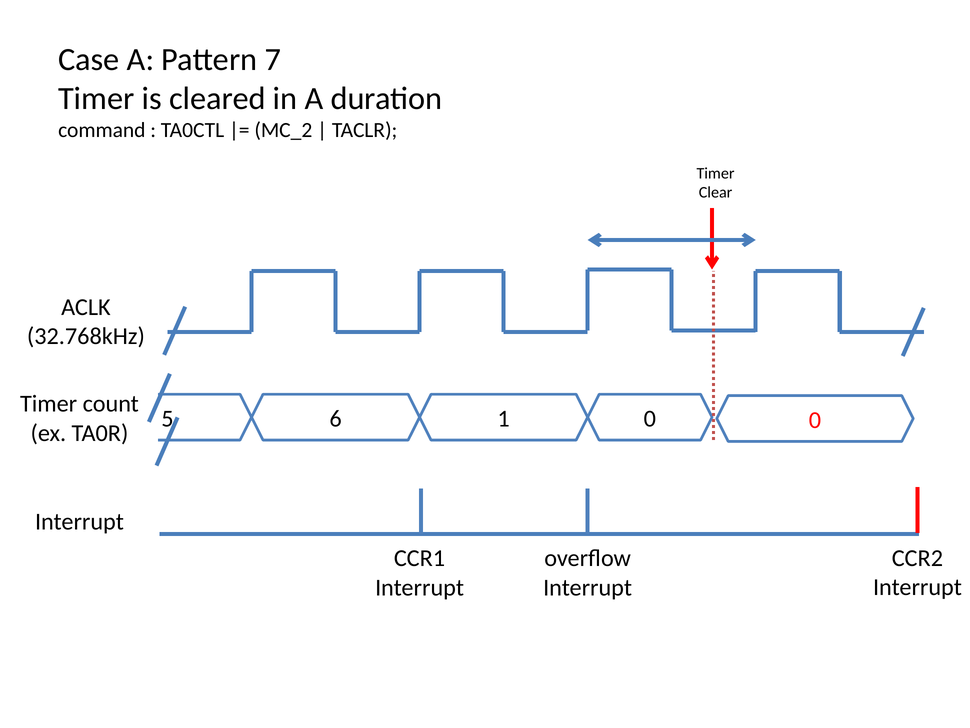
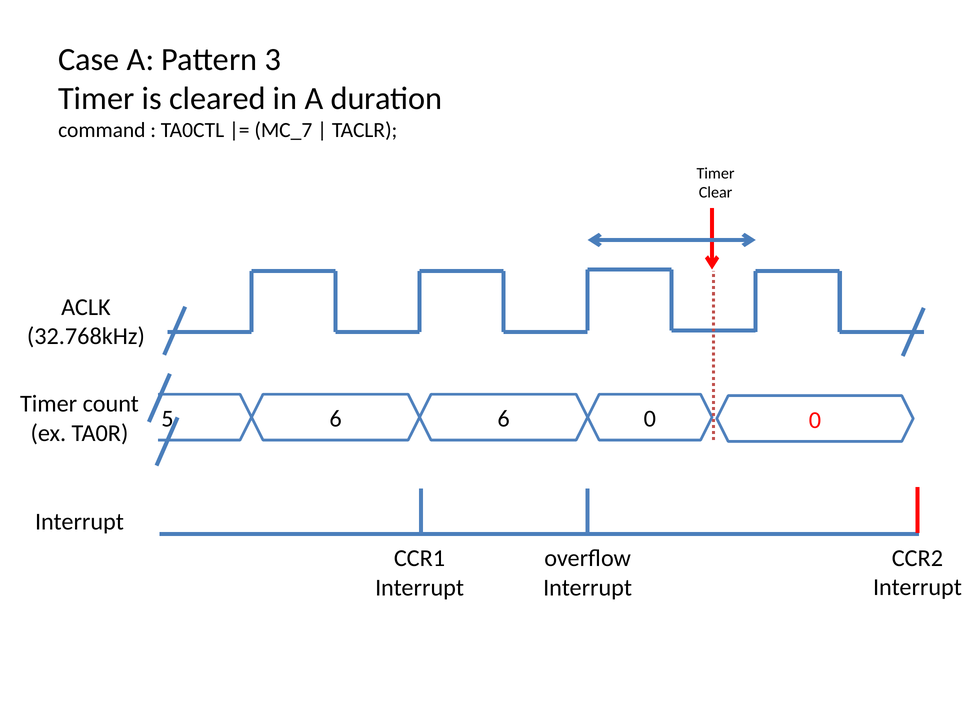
7: 7 -> 3 (273, 60)
MC_2: MC_2 -> MC_7 (283, 130)
6 1: 1 -> 6 (504, 419)
